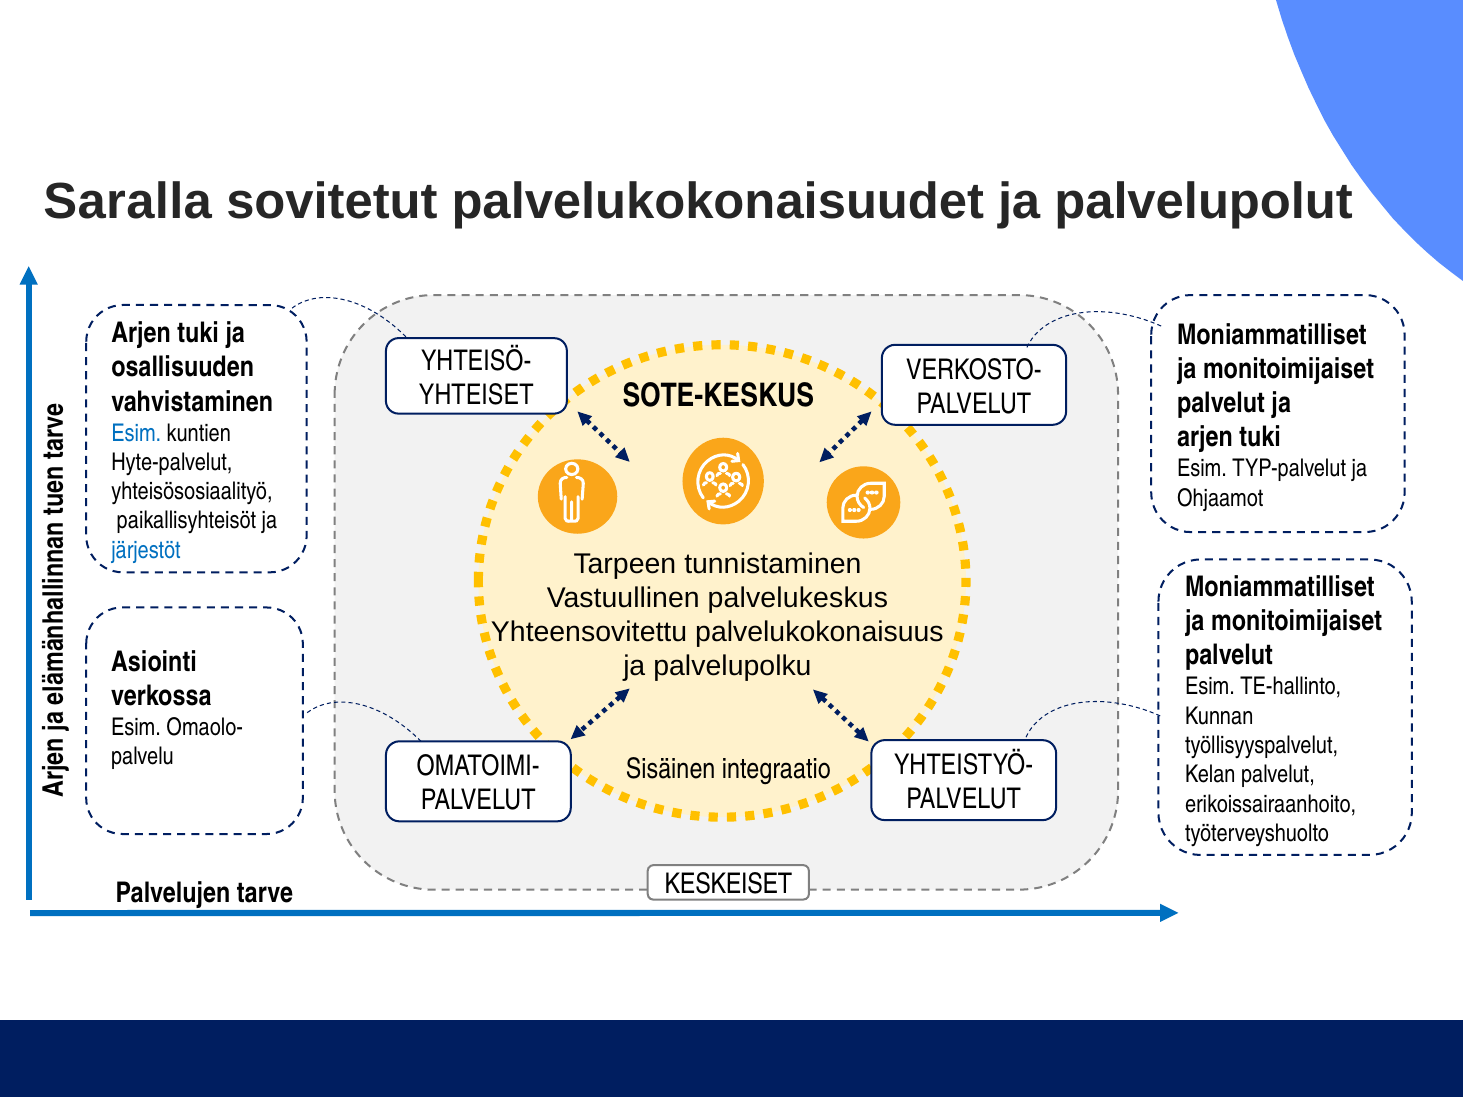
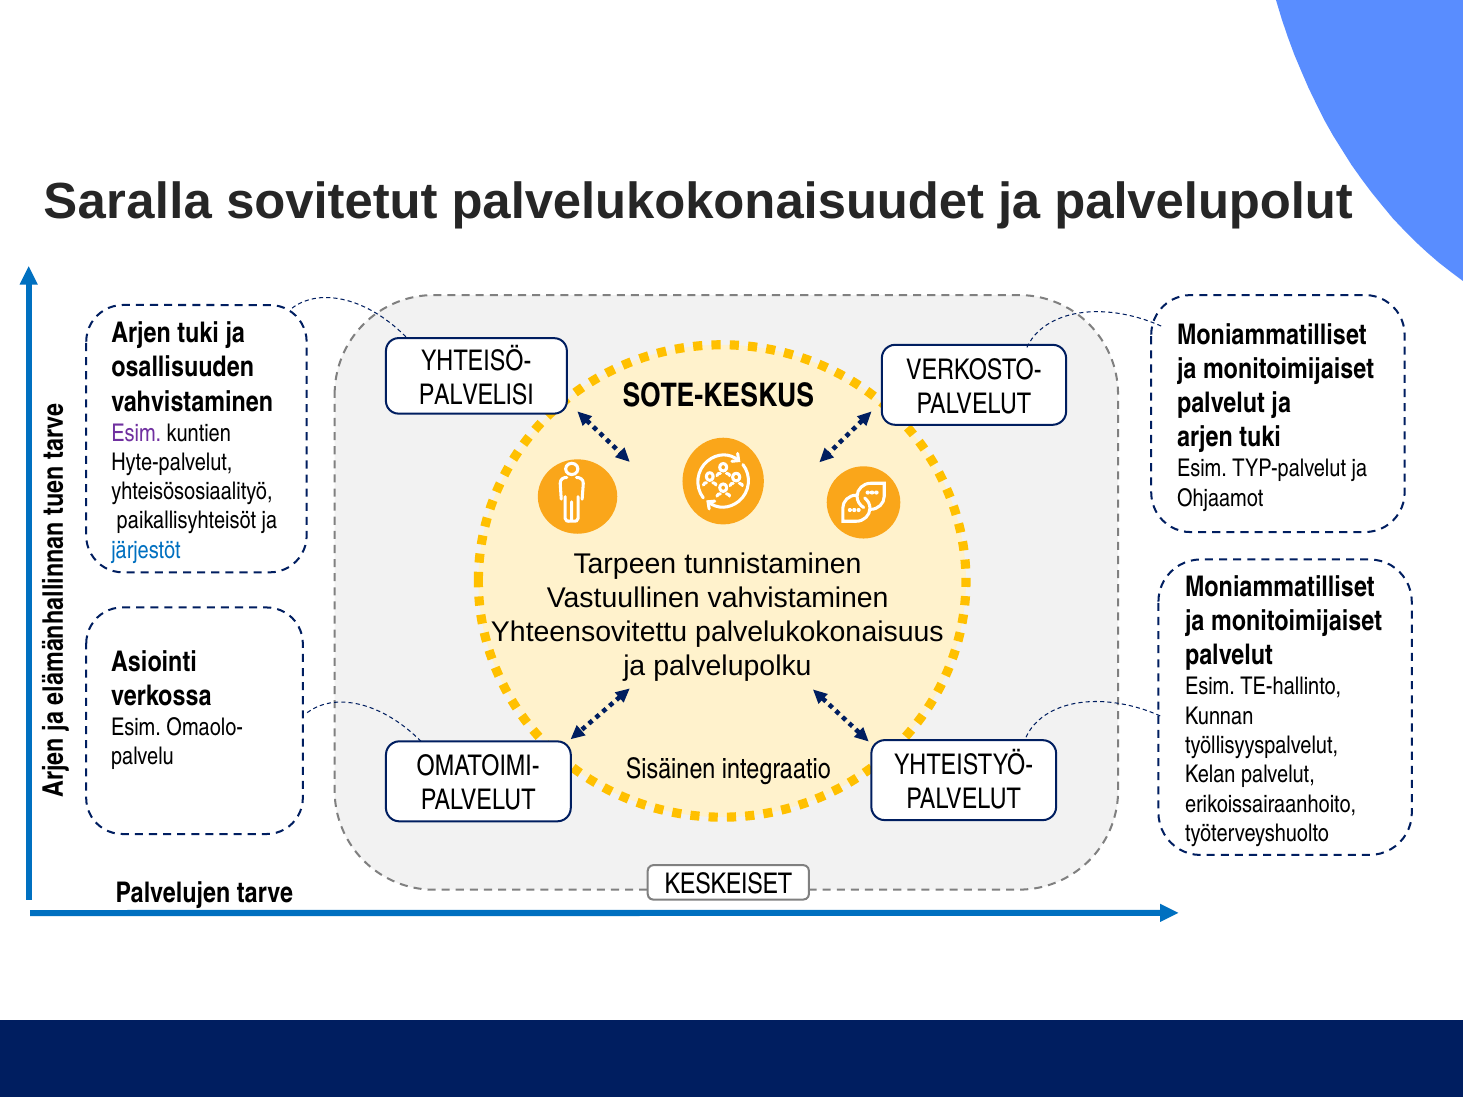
YHTEISET: YHTEISET -> PALVELISI (476, 395)
Esim colour: blue -> purple (136, 433)
Vastuullinen palvelukeskus: palvelukeskus -> vahvistaminen (798, 598)
